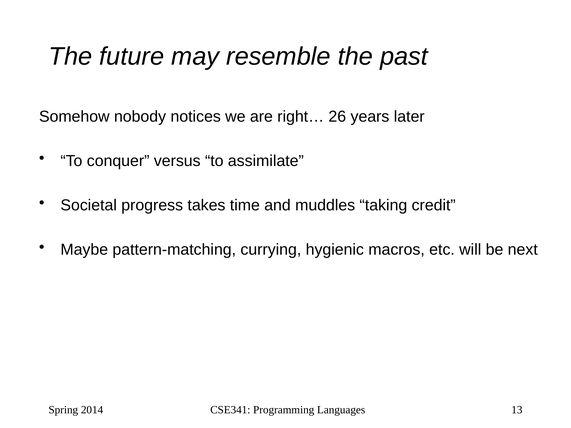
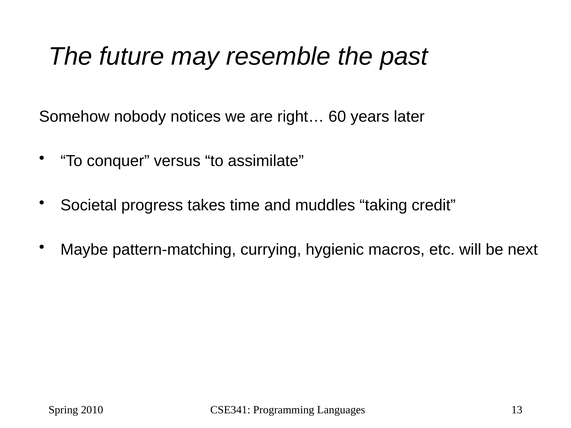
26: 26 -> 60 (337, 117)
2014: 2014 -> 2010 (92, 410)
